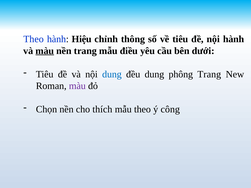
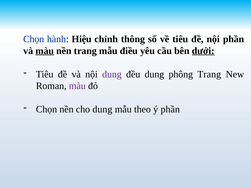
Theo: Theo -> Chọn (34, 39)
nội hành: hành -> phần (234, 39)
dưới underline: none -> present (203, 51)
dung colour: blue -> purple (112, 74)
cho thích: thích -> dung (102, 109)
ý công: công -> phần (170, 109)
